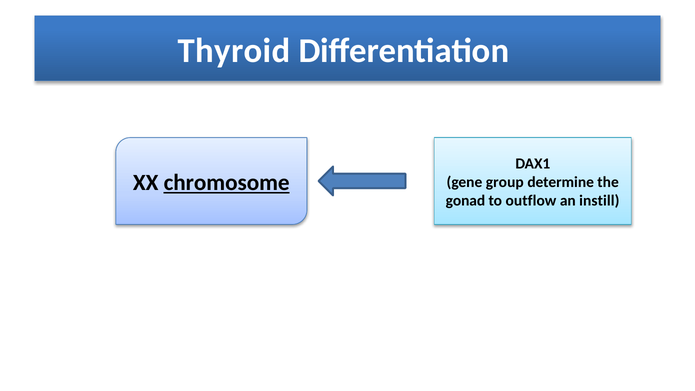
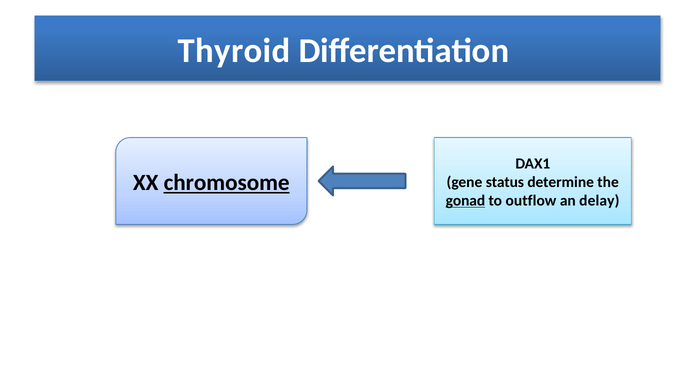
group: group -> status (505, 182)
gonad underline: none -> present (465, 201)
instill: instill -> delay (599, 201)
